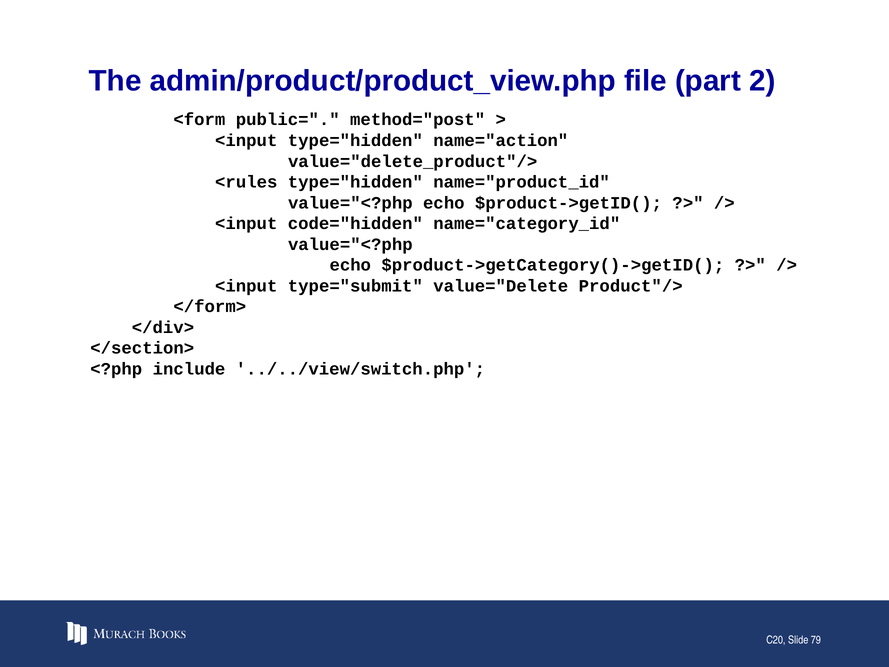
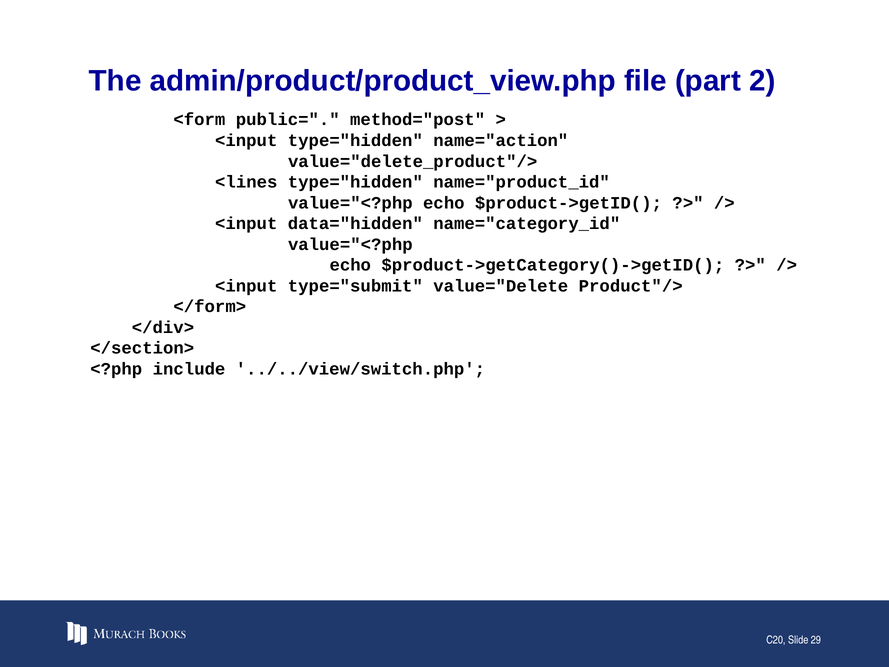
<rules: <rules -> <lines (246, 182)
code="hidden: code="hidden -> data="hidden (355, 224)
79: 79 -> 29 (816, 640)
